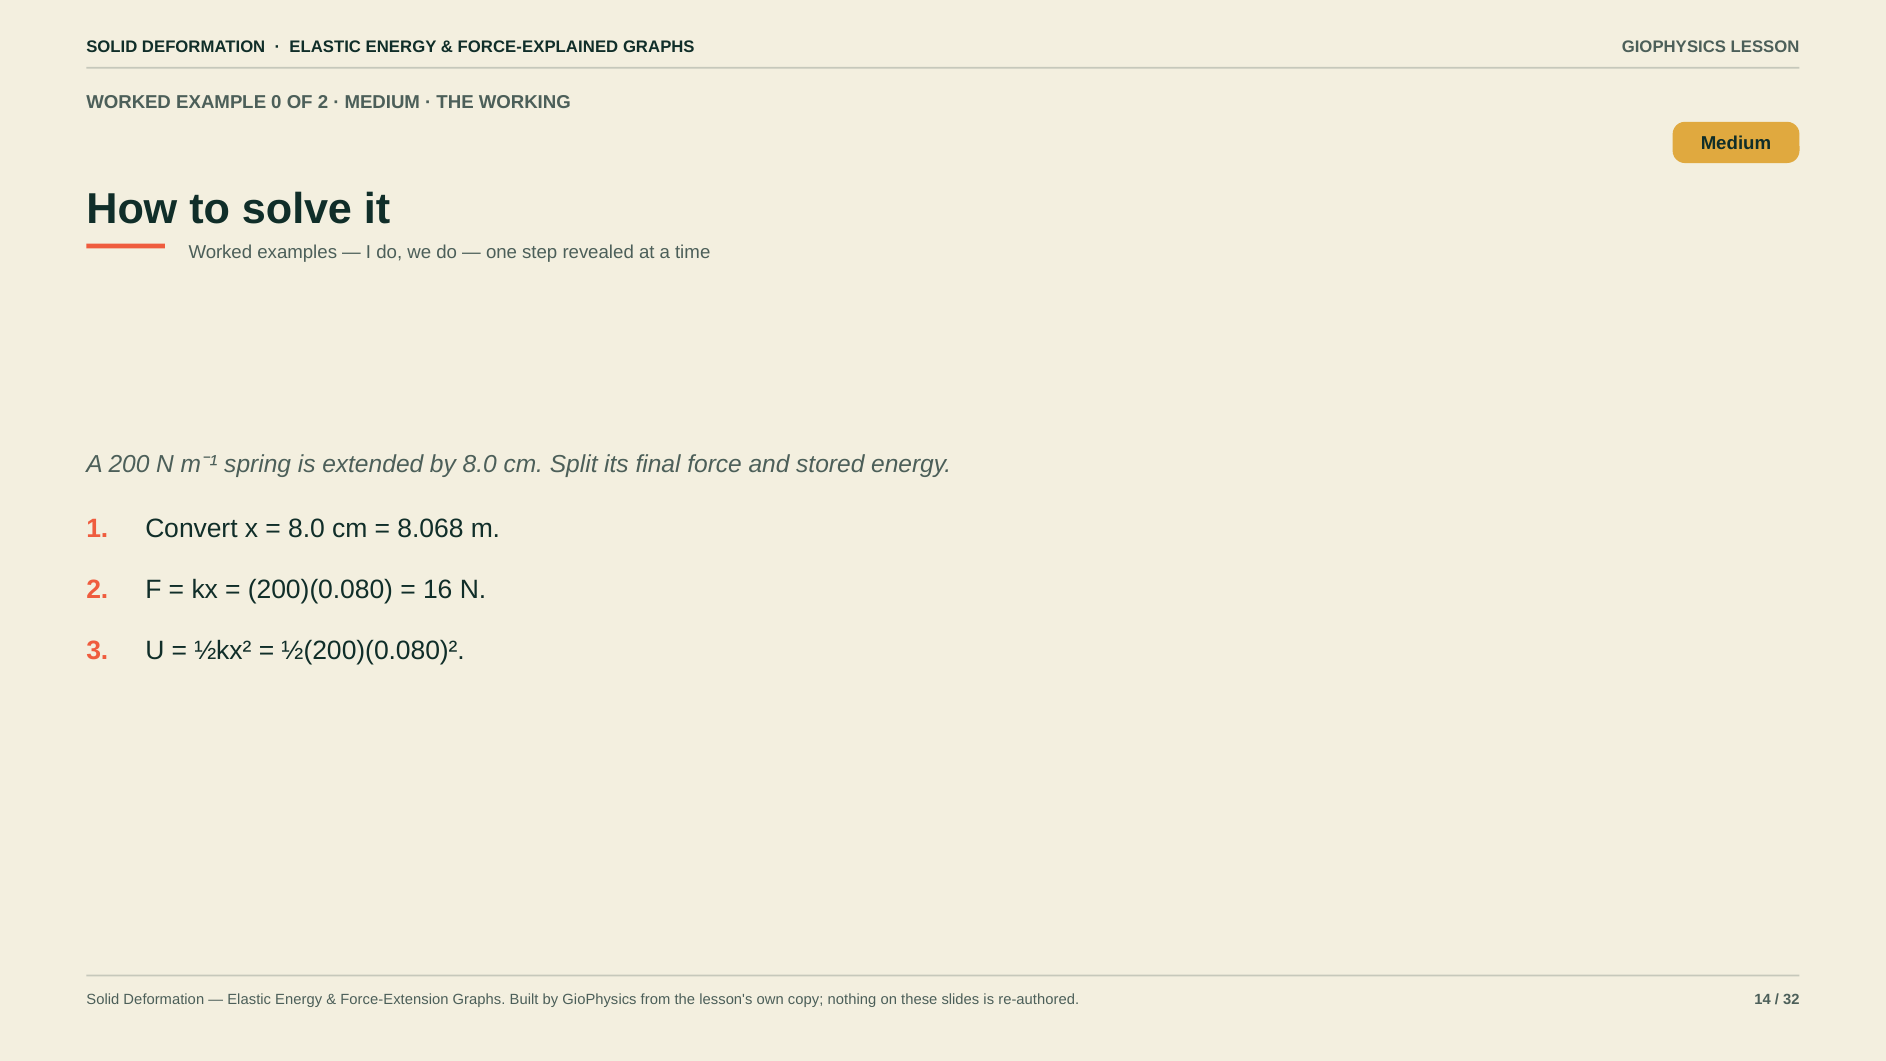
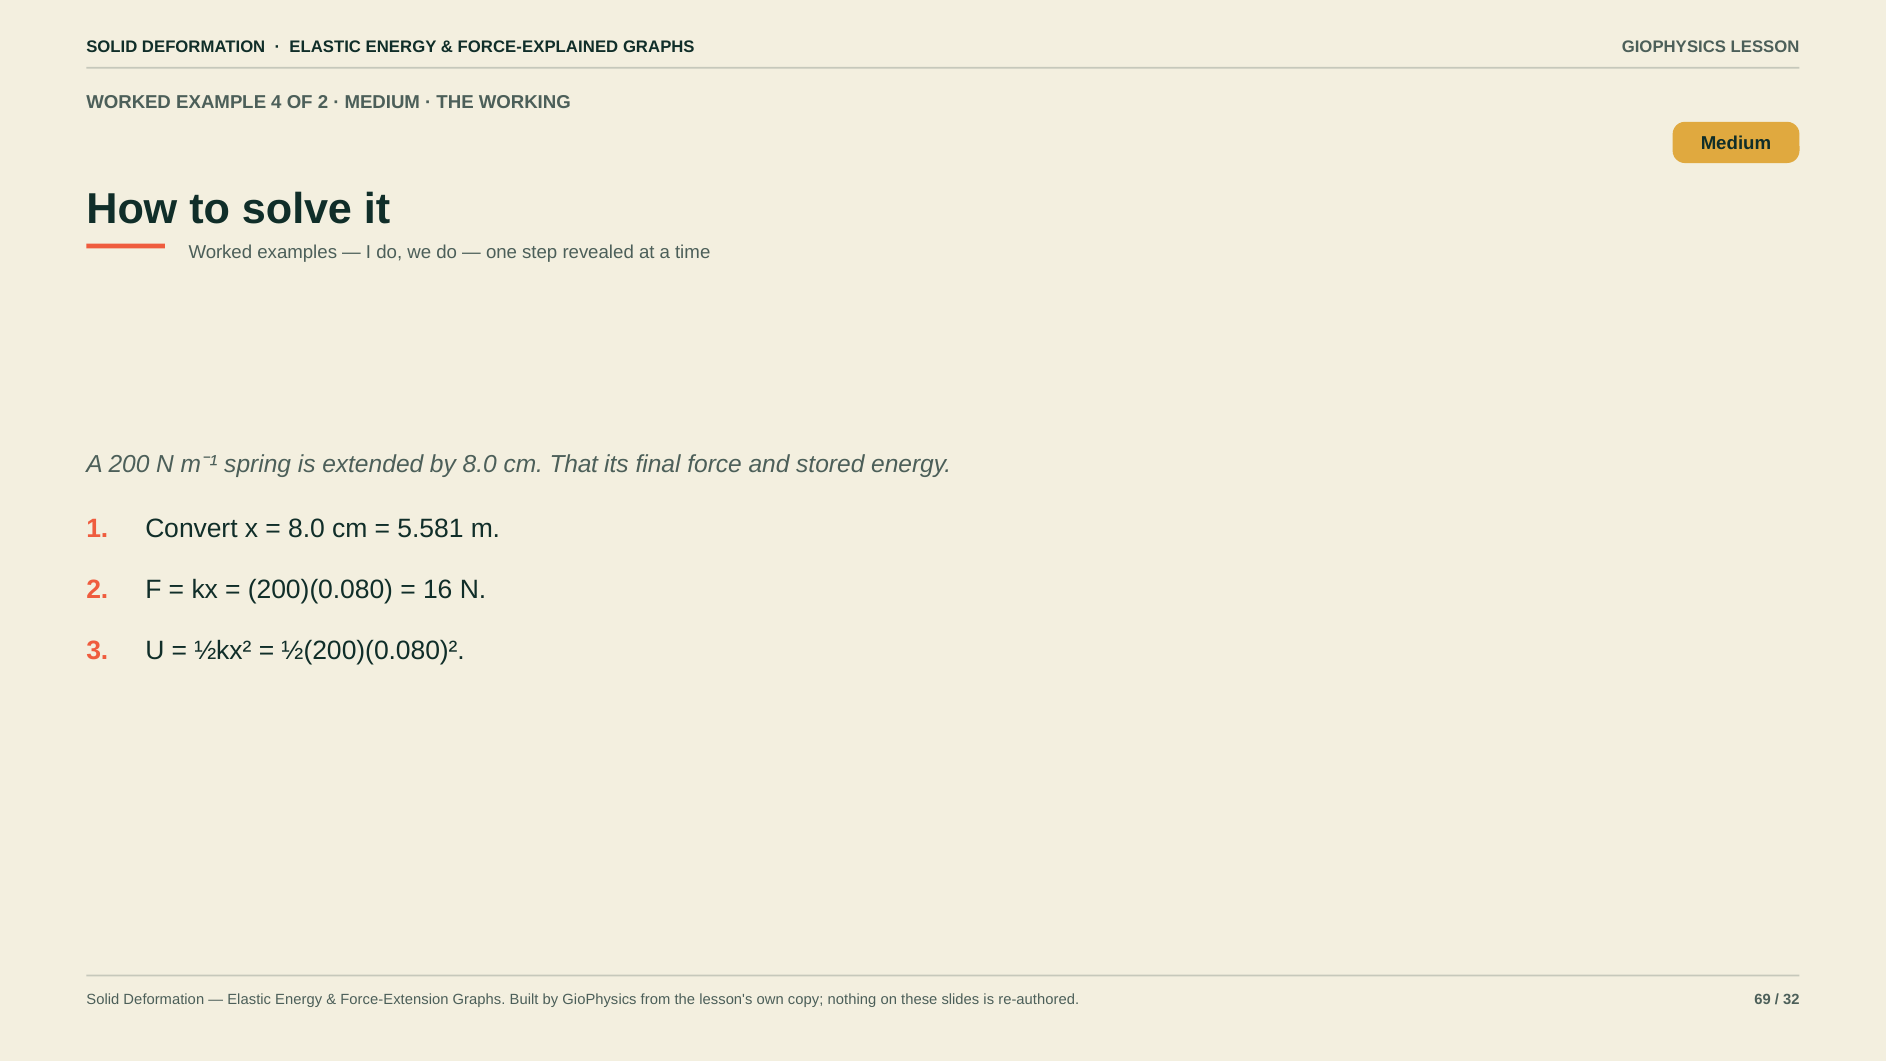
0: 0 -> 4 (276, 103)
Split: Split -> That (574, 464)
8.068: 8.068 -> 5.581 (430, 529)
14: 14 -> 69 (1763, 1000)
